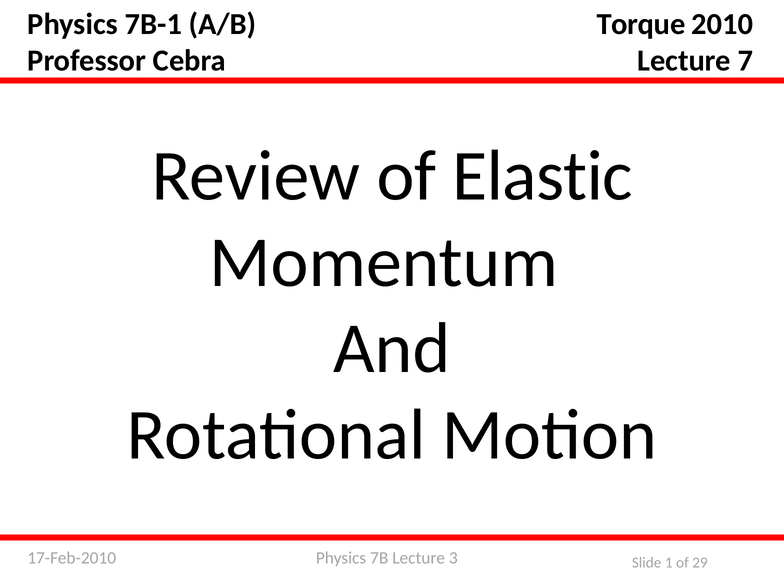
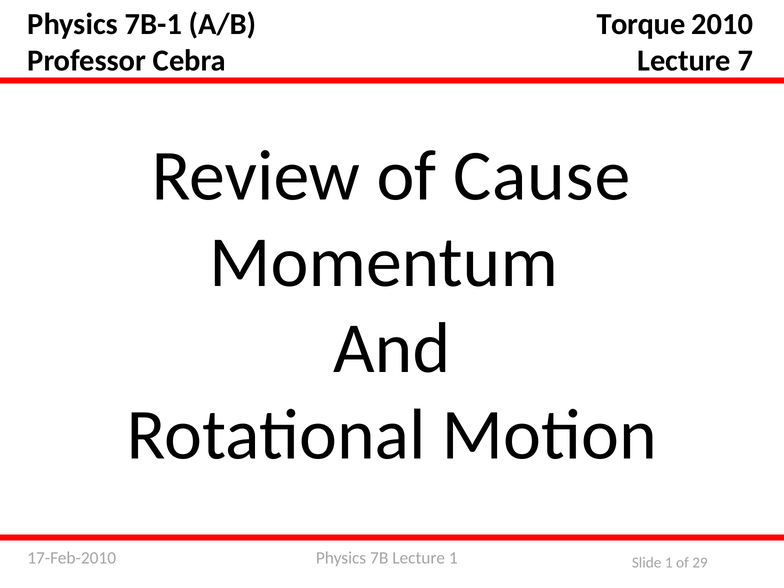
Elastic: Elastic -> Cause (542, 176)
Lecture 3: 3 -> 1 (453, 558)
